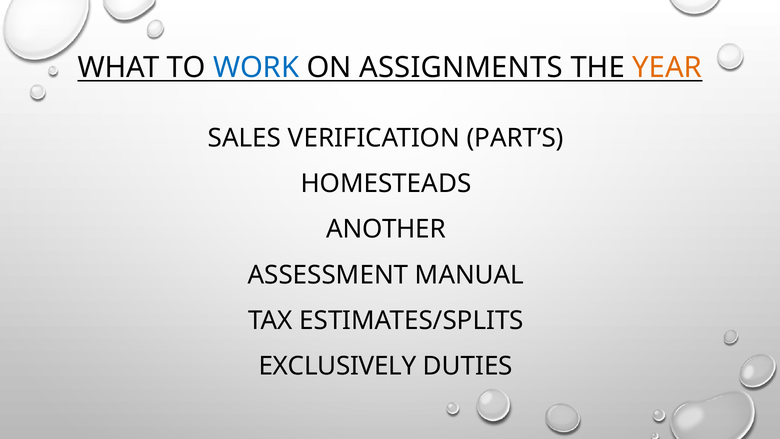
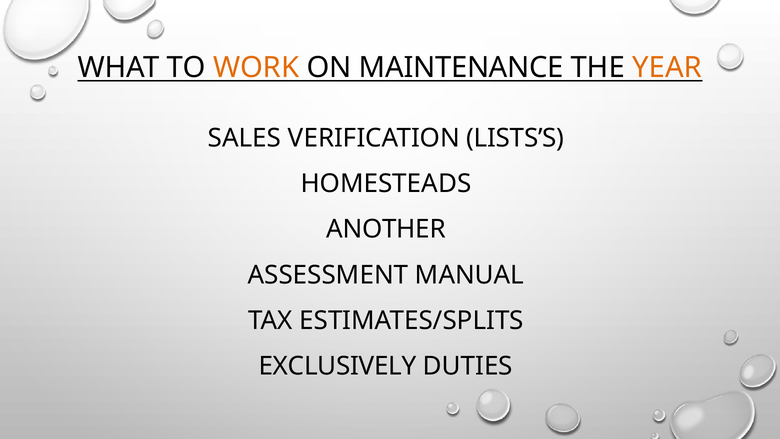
WORK colour: blue -> orange (256, 67)
ASSIGNMENTS: ASSIGNMENTS -> MAINTENANCE (461, 67)
PART’S: PART’S -> LISTS’S (515, 138)
